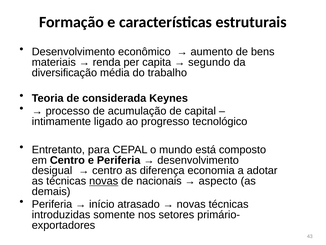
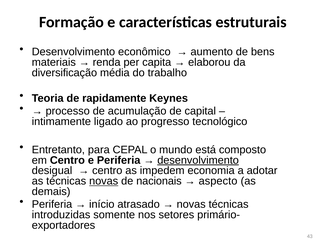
segundo: segundo -> elaborou (209, 62)
considerada: considerada -> rapidamente (114, 98)
desenvolvimento underline: none -> present (198, 160)
diferença: diferença -> impedem (162, 170)
